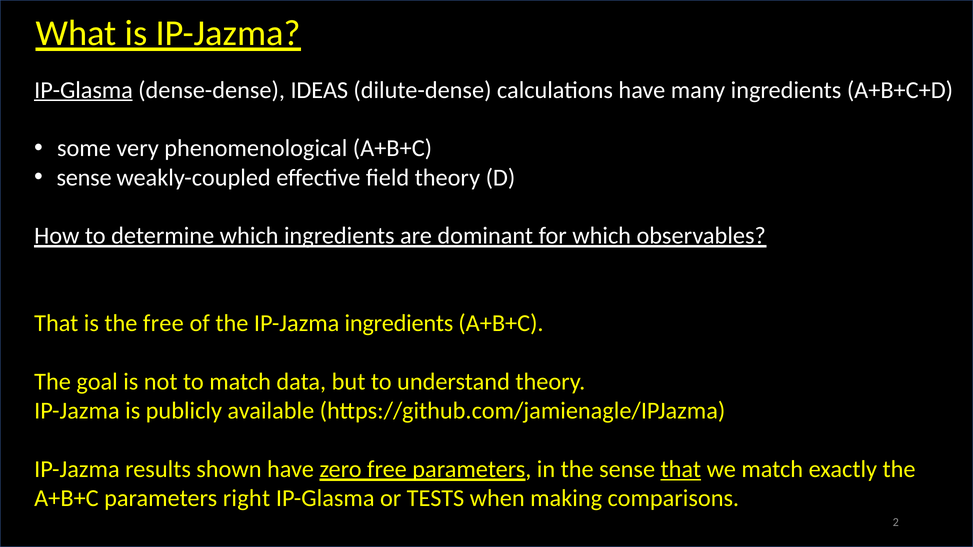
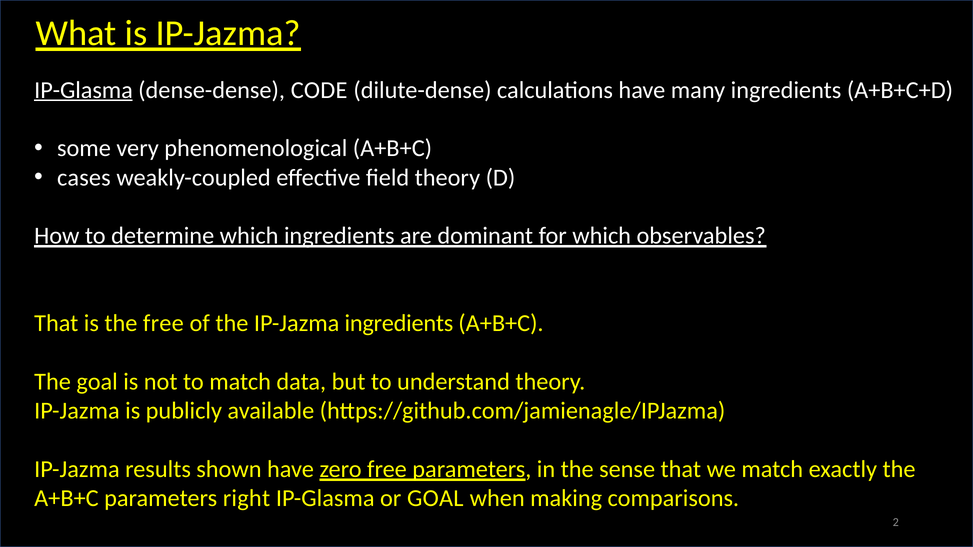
IDEAS: IDEAS -> CODE (319, 90)
sense: sense -> cases (84, 178)
that underline: present -> none (681, 470)
or TESTS: TESTS -> GOAL (435, 499)
